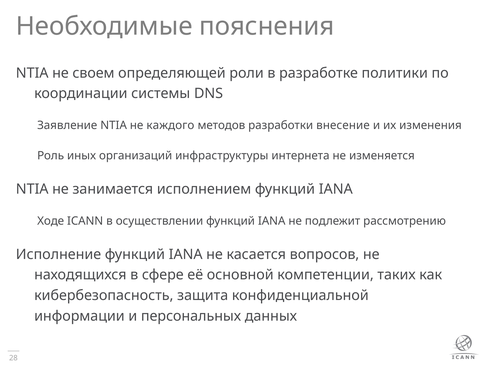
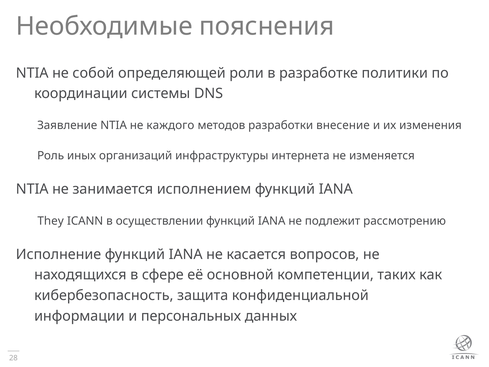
своем: своем -> собой (93, 73)
Ходе: Ходе -> They (51, 221)
